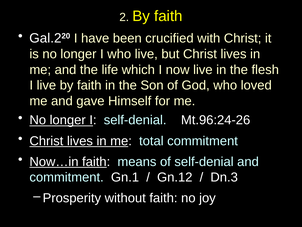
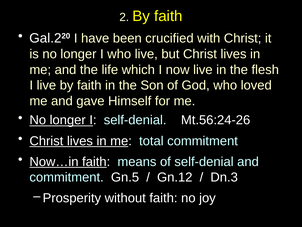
Mt.96:24-26: Mt.96:24-26 -> Mt.56:24-26 (216, 120)
Gn.1: Gn.1 -> Gn.5 (125, 177)
